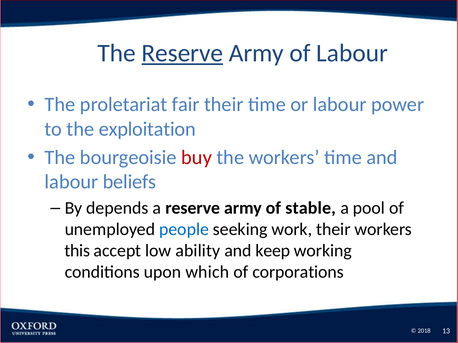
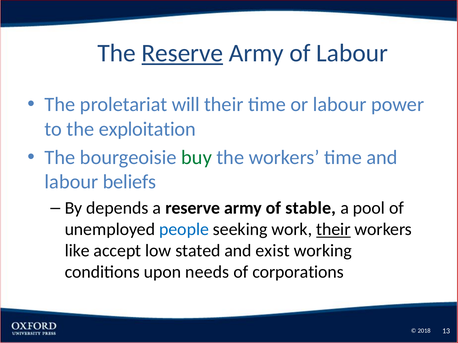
fair: fair -> will (186, 105)
buy colour: red -> green (197, 158)
their underline: none -> present (333, 230)
this: this -> like (77, 251)
ability: ability -> stated (198, 251)
keep: keep -> exist (273, 251)
which: which -> needs (207, 272)
